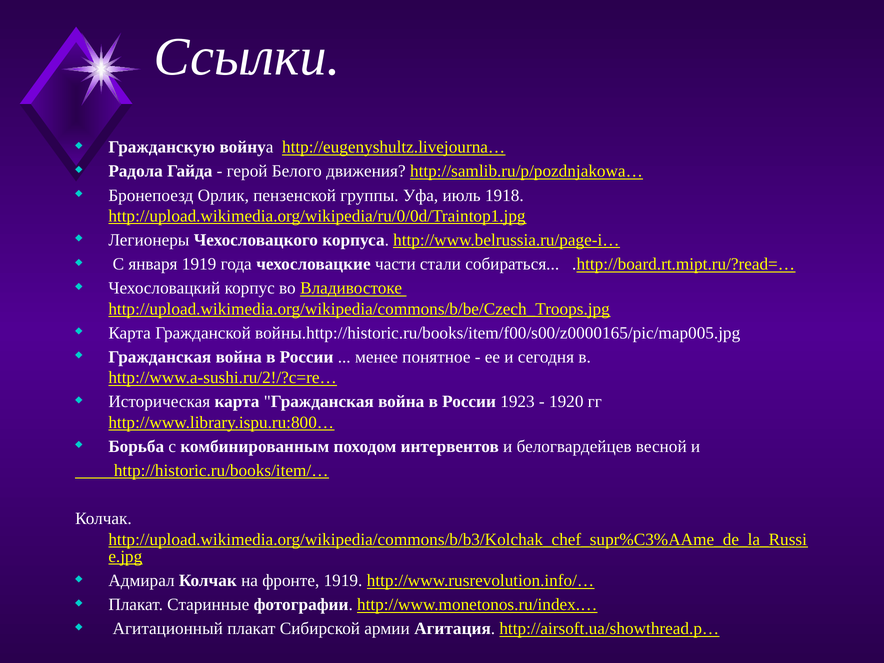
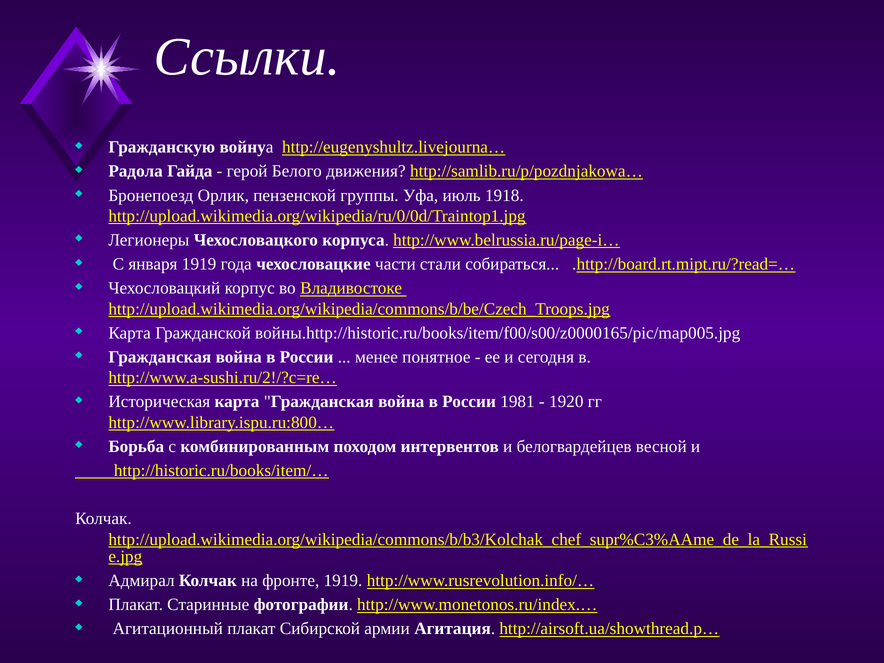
1923: 1923 -> 1981 (517, 402)
